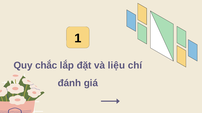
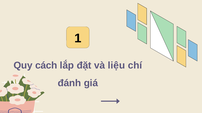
chắc: chắc -> cách (46, 66)
